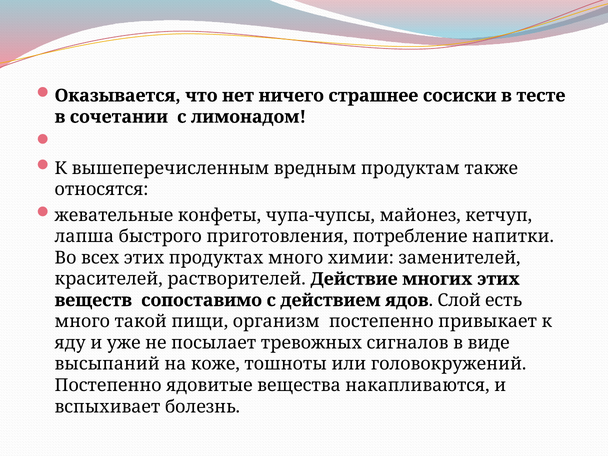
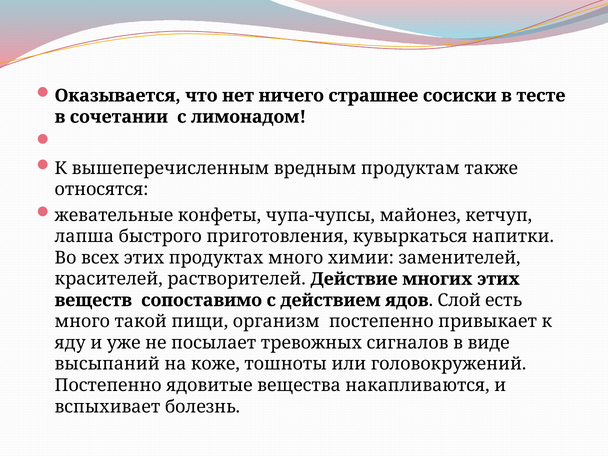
потребление: потребление -> кувыркаться (410, 236)
